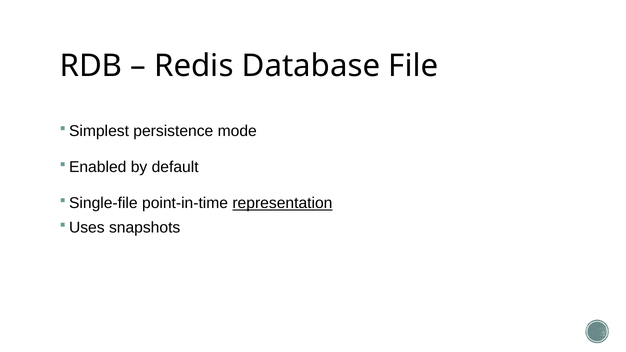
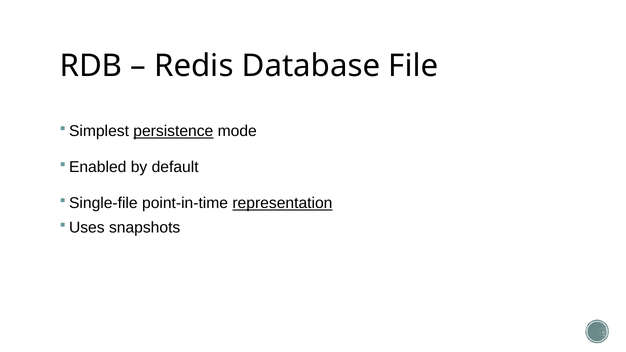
persistence underline: none -> present (173, 131)
